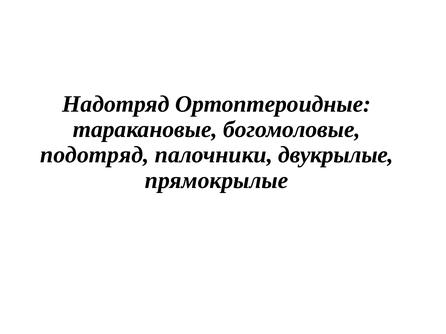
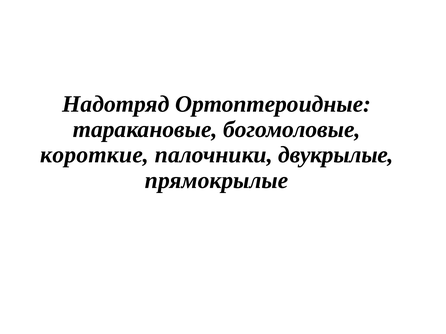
подотряд: подотряд -> короткие (95, 155)
